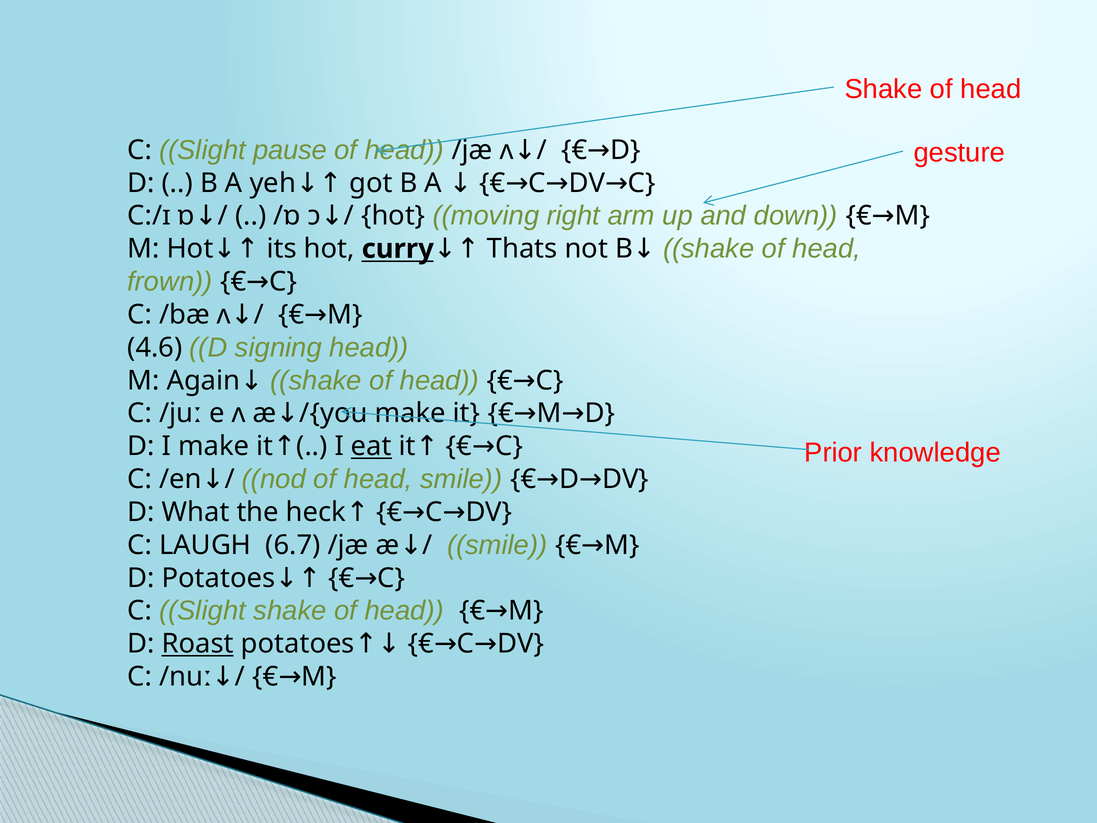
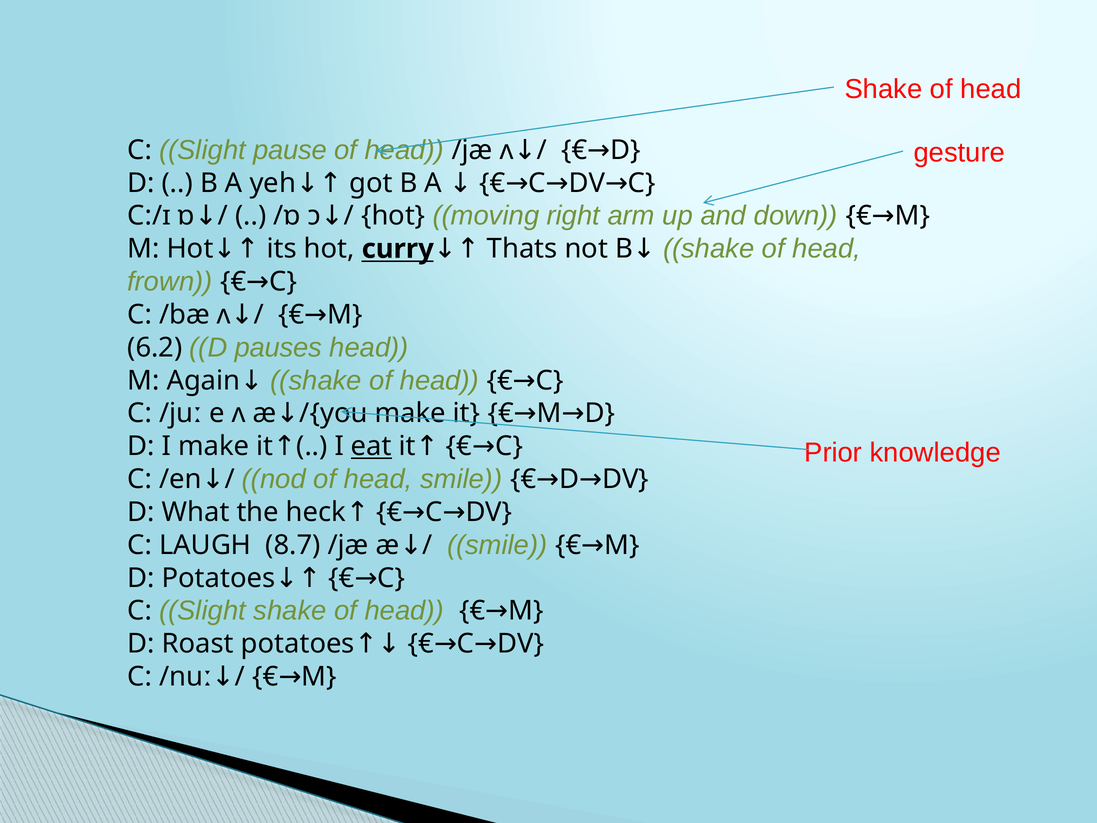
4.6: 4.6 -> 6.2 (155, 347)
signing: signing -> pauses (279, 347)
6.7: 6.7 -> 8.7 (293, 545)
Roast underline: present -> none (198, 644)
